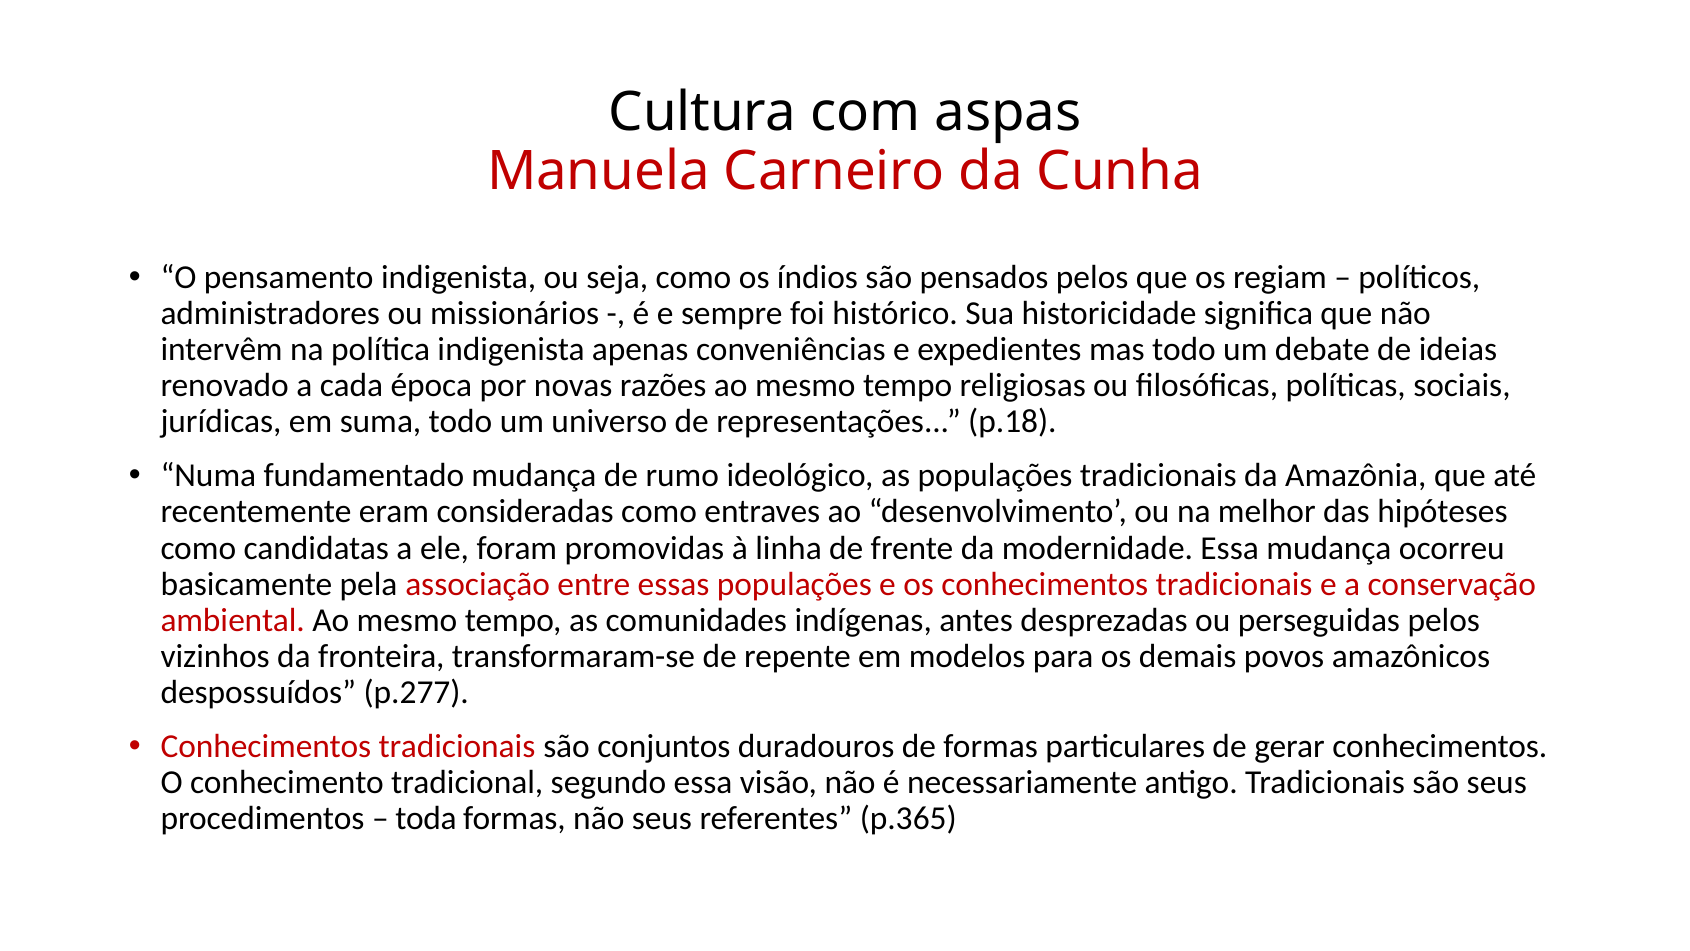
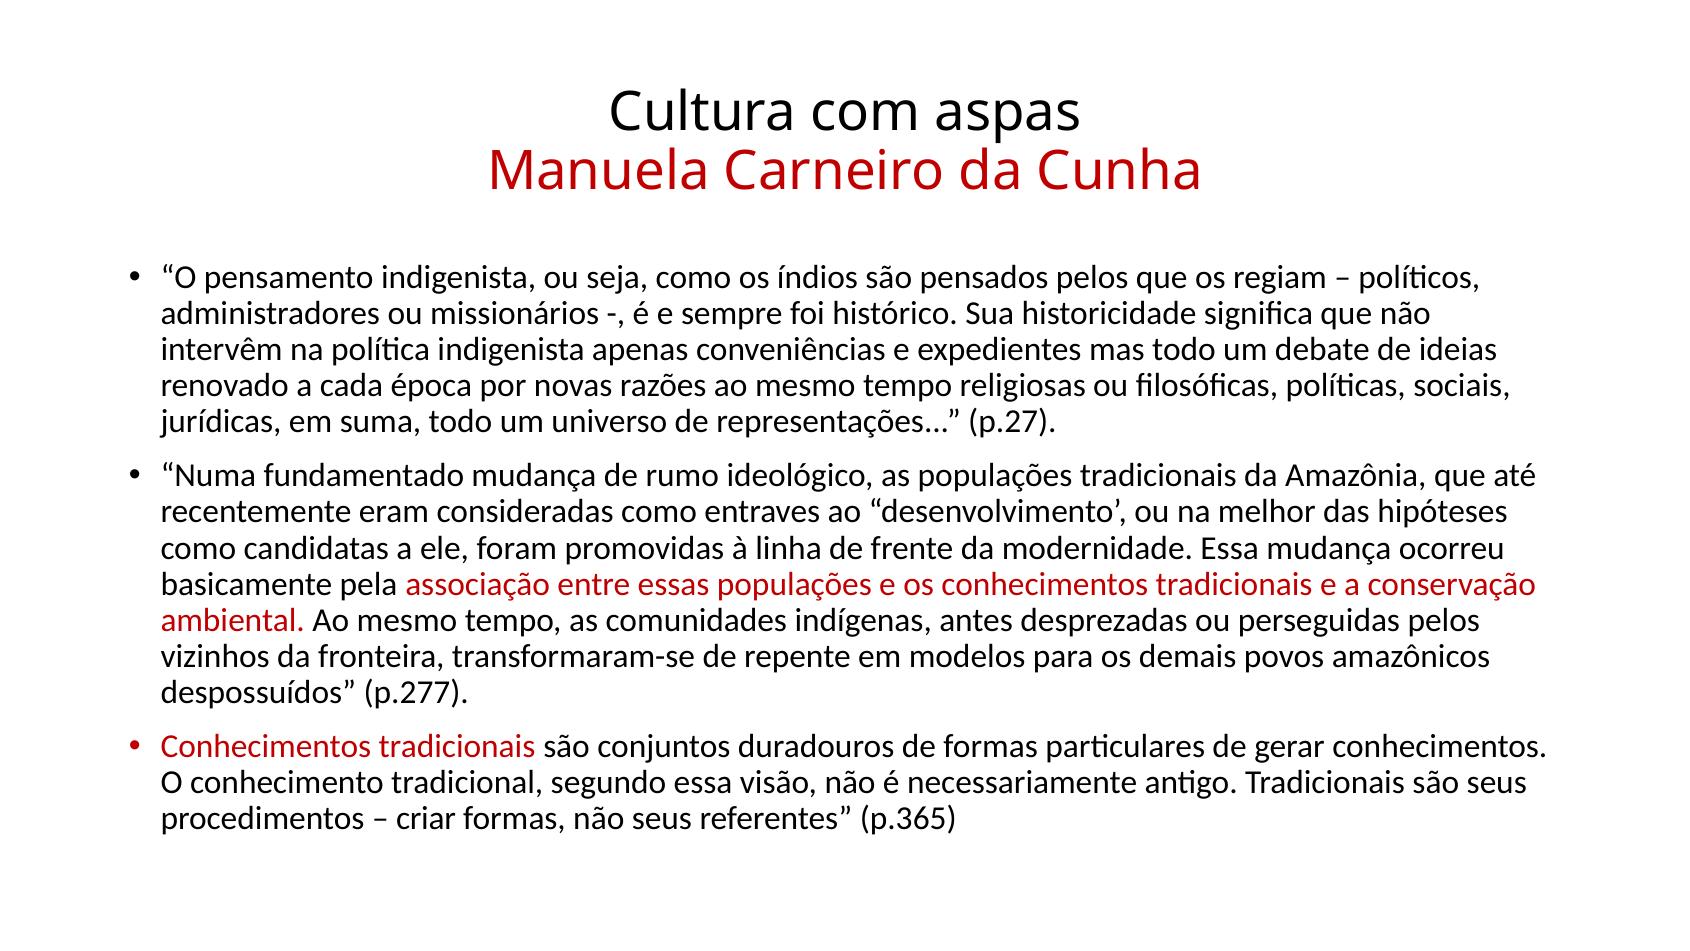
p.18: p.18 -> p.27 (1012, 422)
toda: toda -> criar (426, 818)
